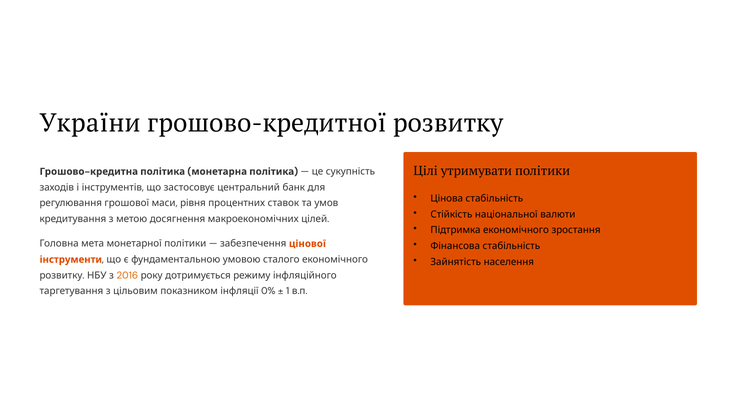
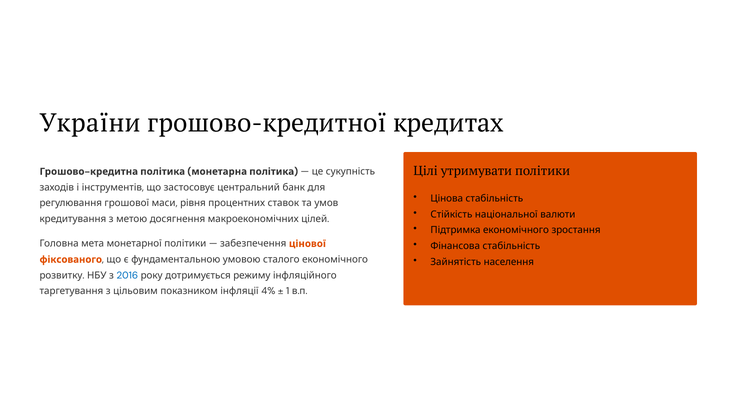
грошово-кредитної розвитку: розвитку -> кредитах (448, 123)
інструменти: інструменти -> фіксованого (71, 260)
2016 colour: orange -> blue (127, 275)
0%: 0% -> 4% (268, 291)
